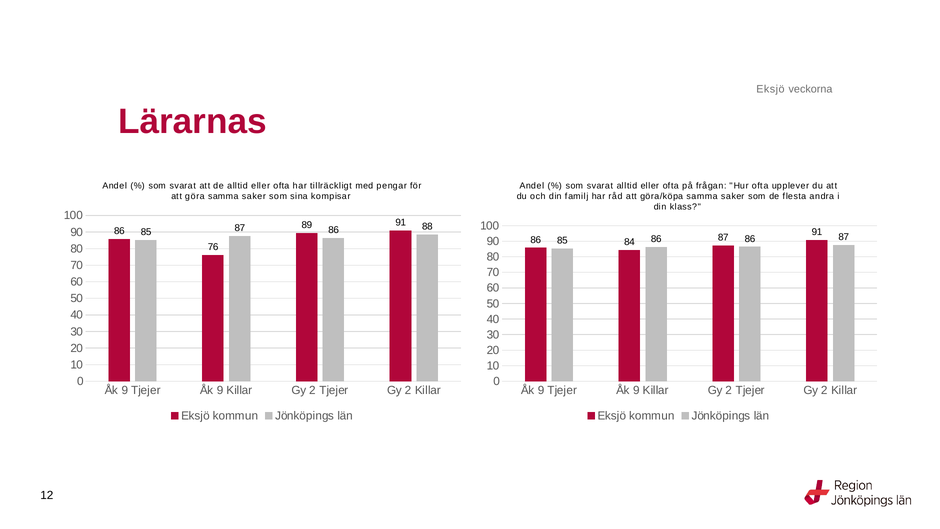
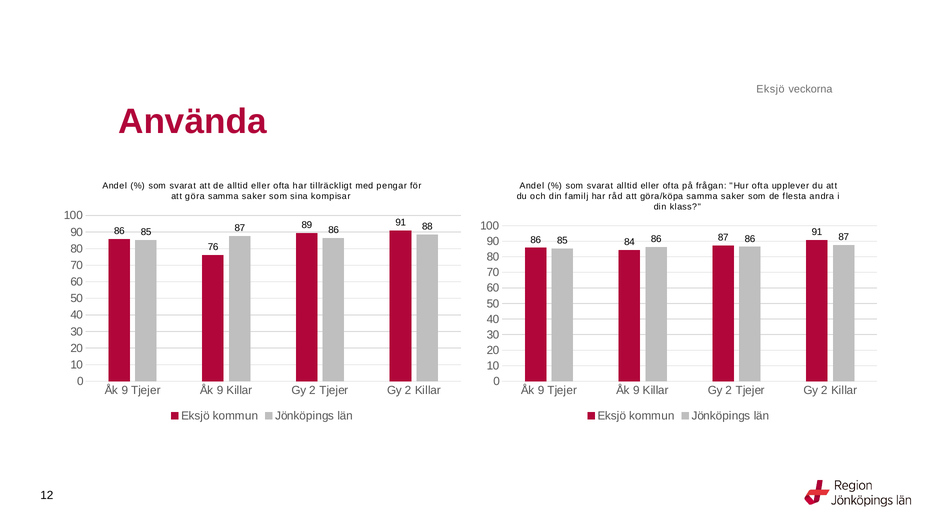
Lärarnas: Lärarnas -> Använda (192, 122)
